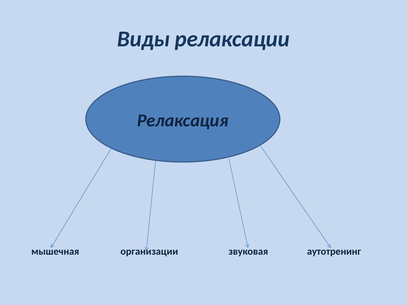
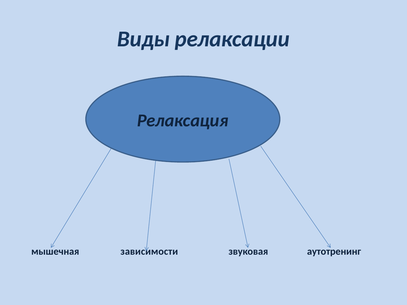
организации: организации -> зависимости (149, 252)
